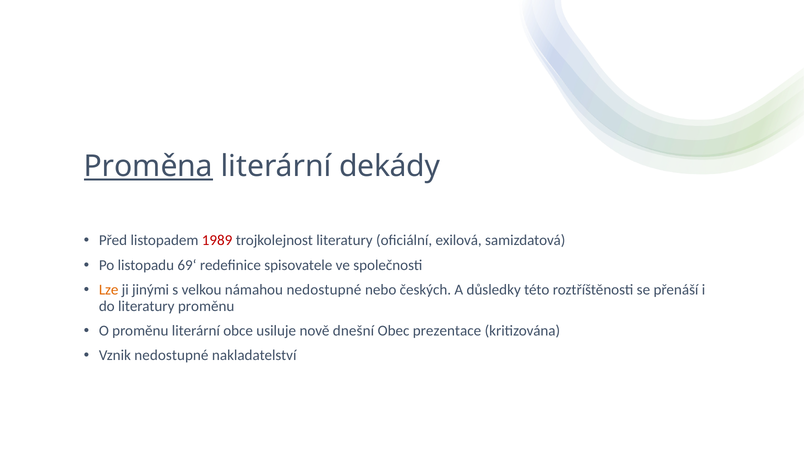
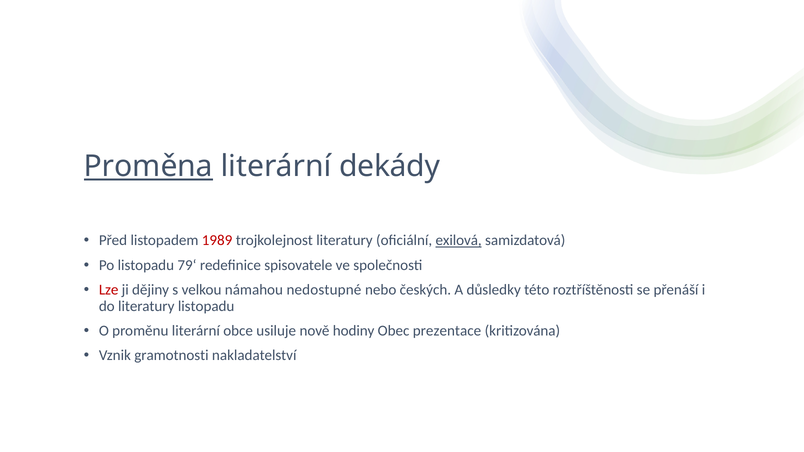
exilová underline: none -> present (459, 241)
69‘: 69‘ -> 79‘ (187, 265)
Lze colour: orange -> red (109, 290)
jinými: jinými -> dějiny (151, 290)
literatury proměnu: proměnu -> listopadu (206, 306)
dnešní: dnešní -> hodiny (354, 331)
Vznik nedostupné: nedostupné -> gramotnosti (171, 356)
